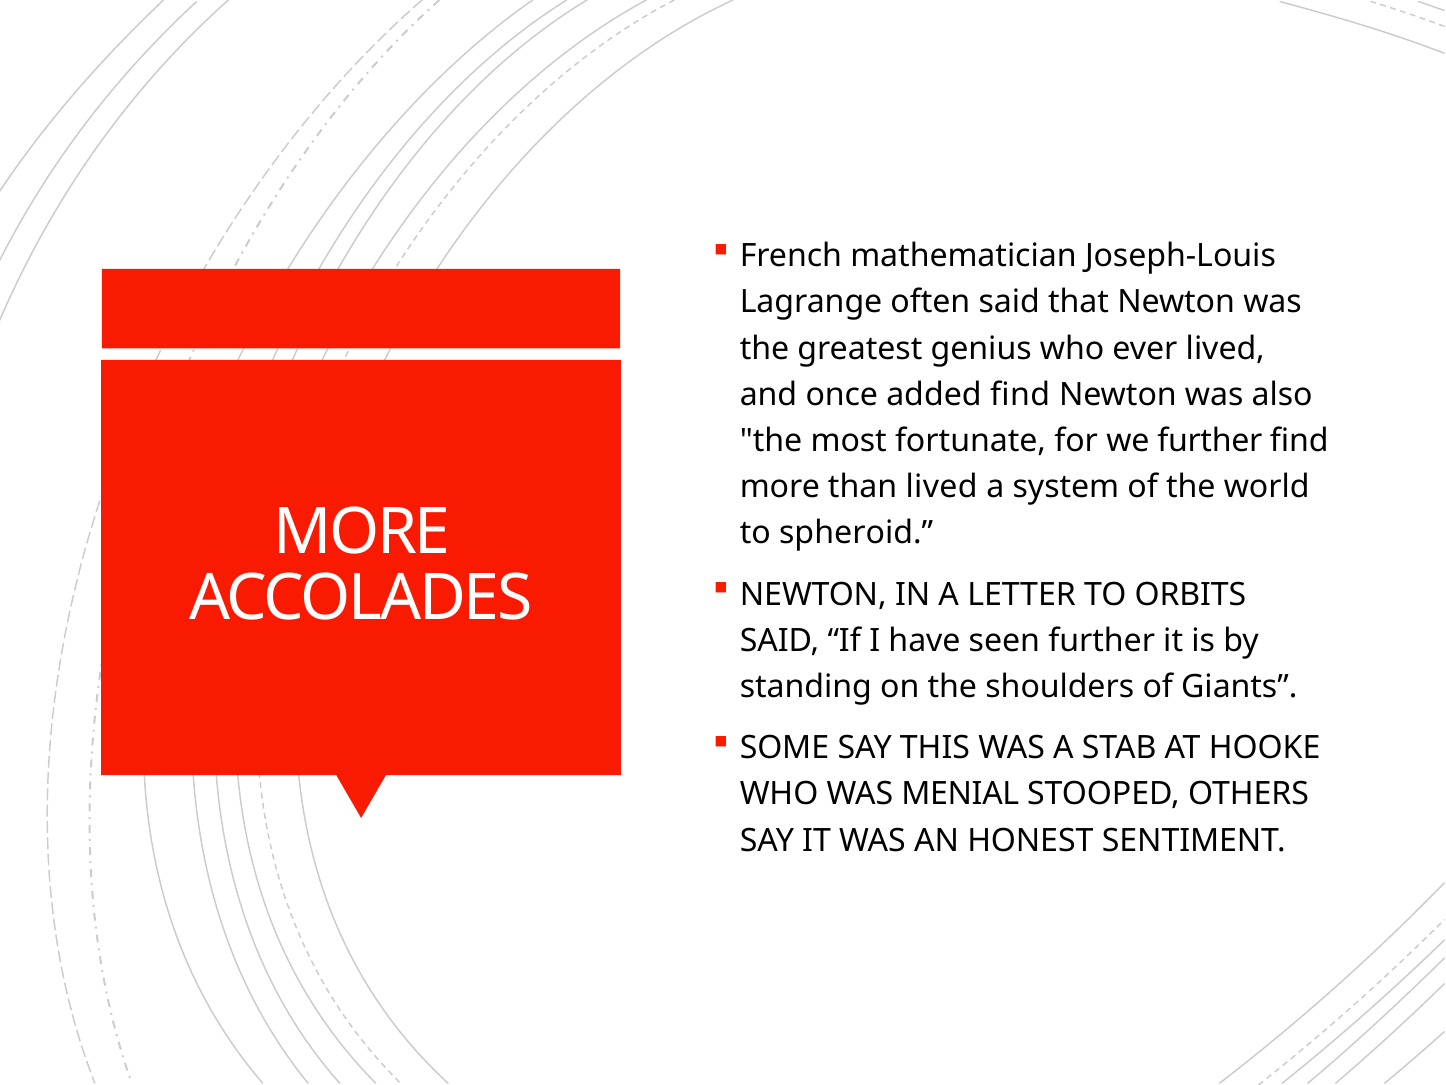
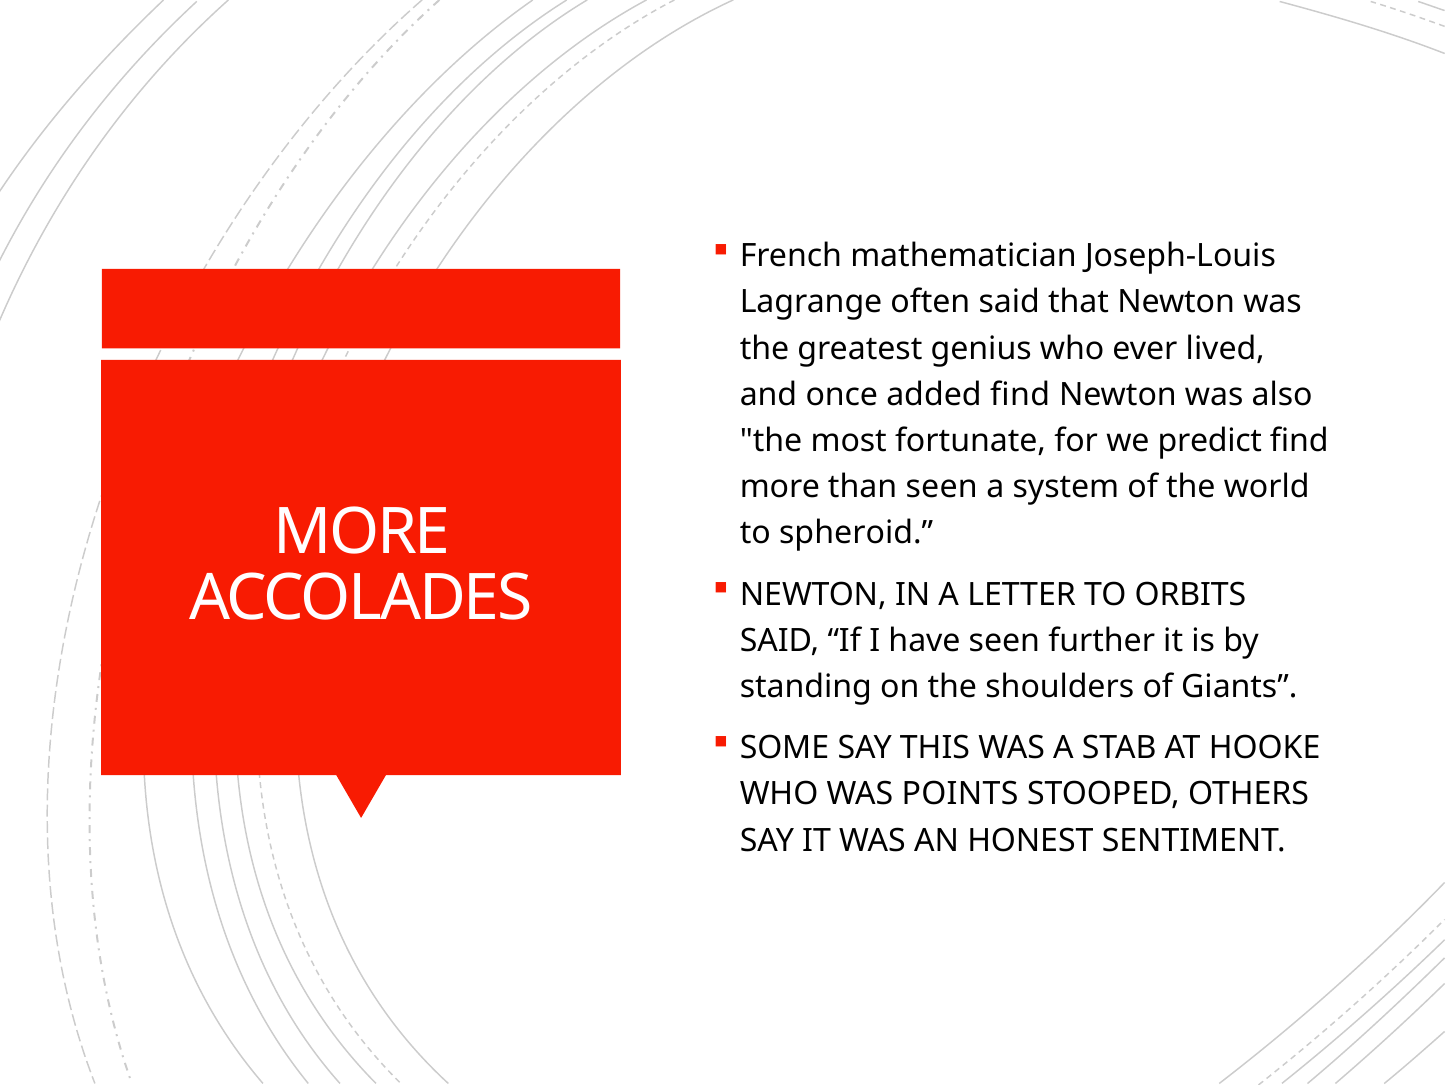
we further: further -> predict (1210, 441)
than lived: lived -> seen (942, 487)
MENIAL: MENIAL -> POINTS (960, 794)
